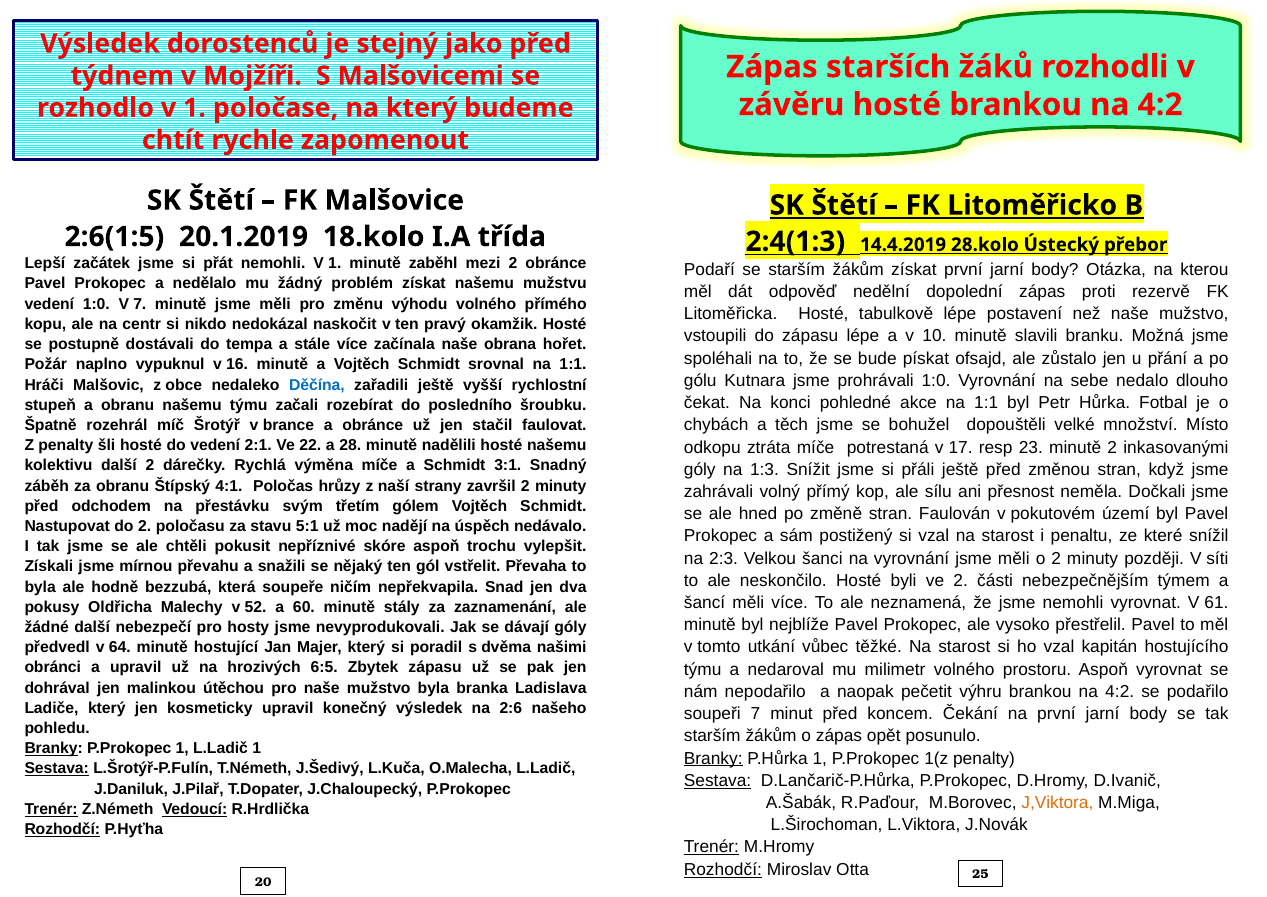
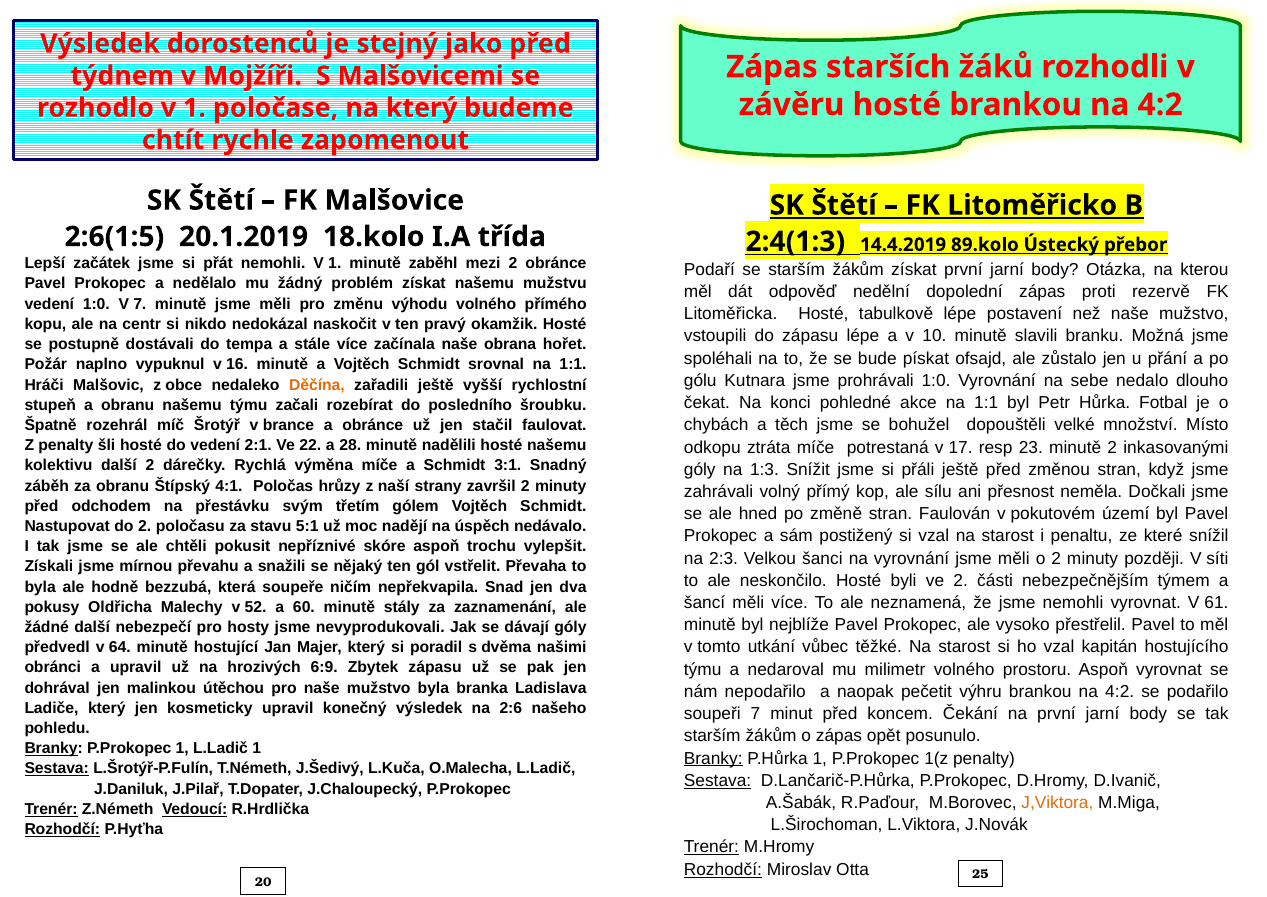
28.kolo: 28.kolo -> 89.kolo (985, 245)
Děčína colour: blue -> orange (317, 385)
6:5: 6:5 -> 6:9 (324, 668)
